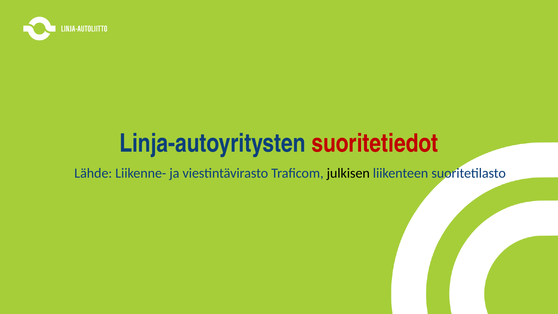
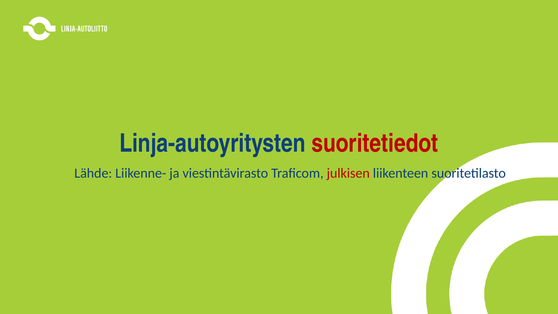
julkisen colour: black -> red (348, 173)
